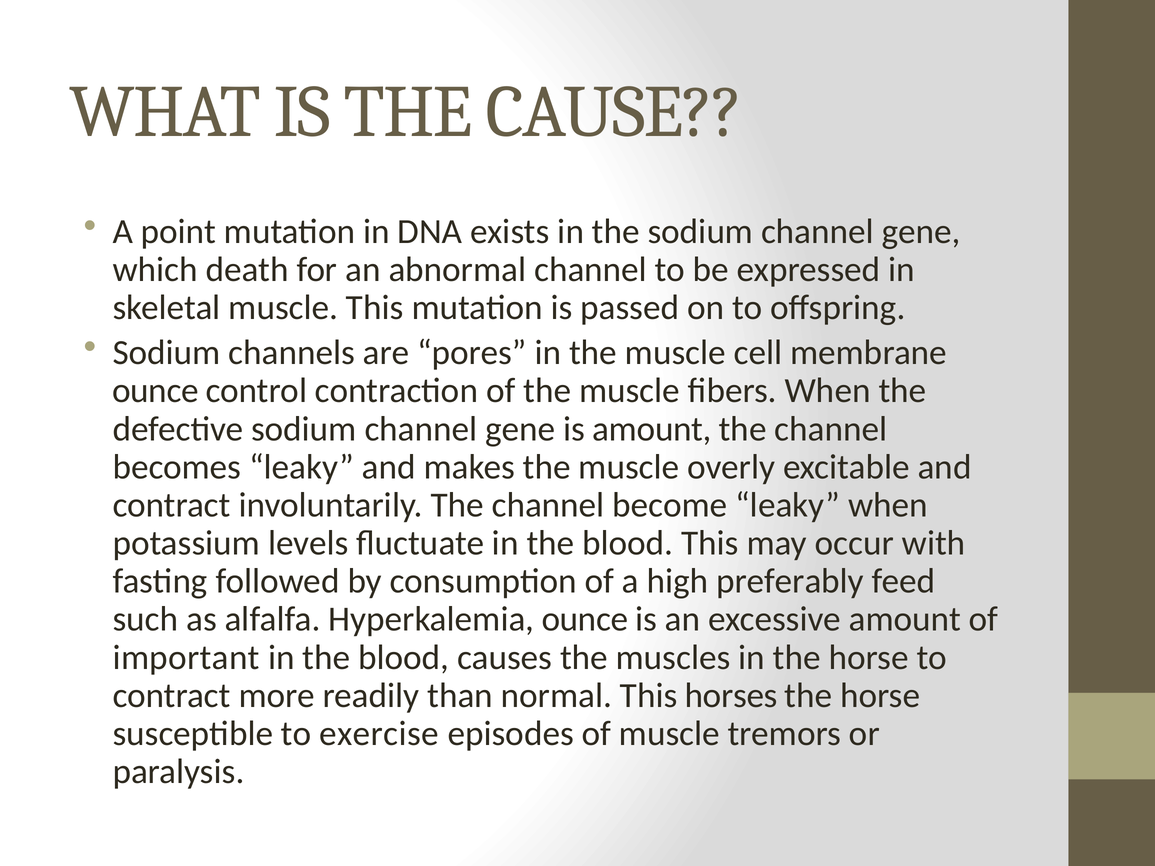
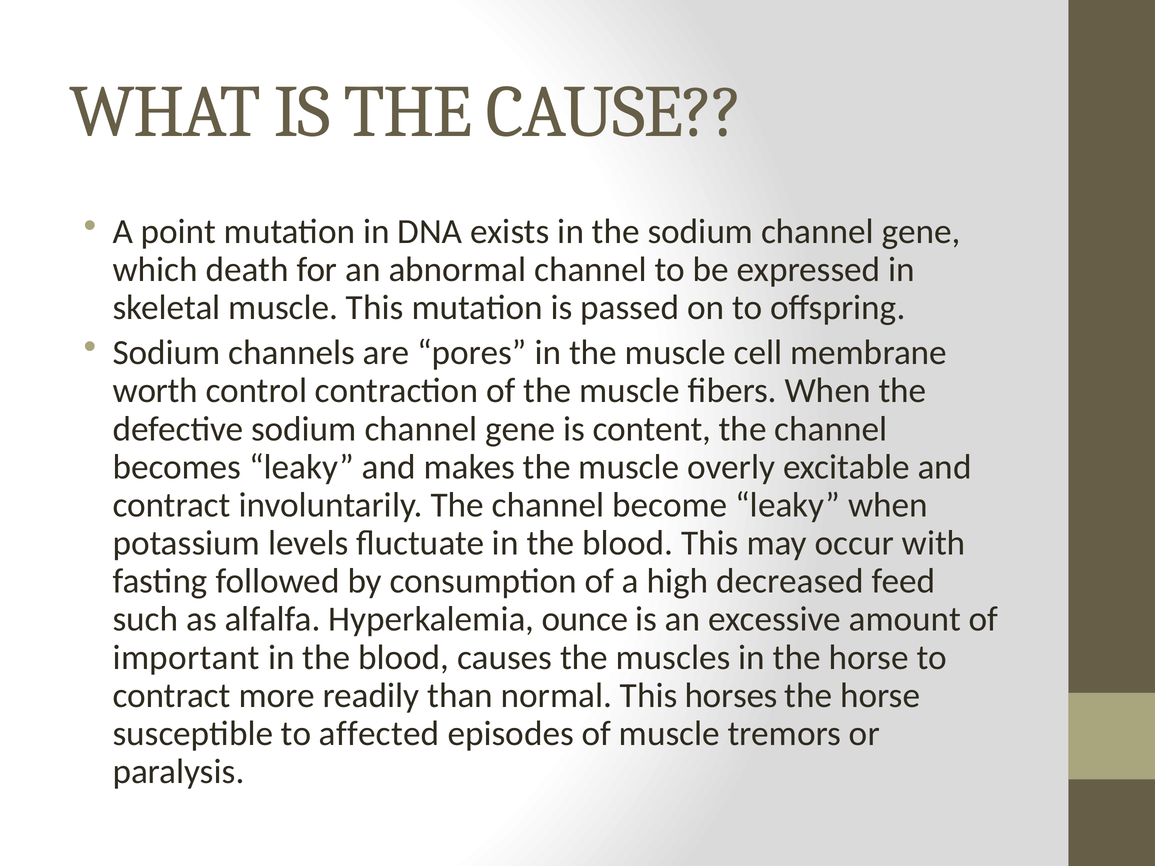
ounce: ounce -> worth (155, 391)
is amount: amount -> content (652, 429)
preferably: preferably -> decreased (790, 581)
exercise: exercise -> affected (379, 734)
